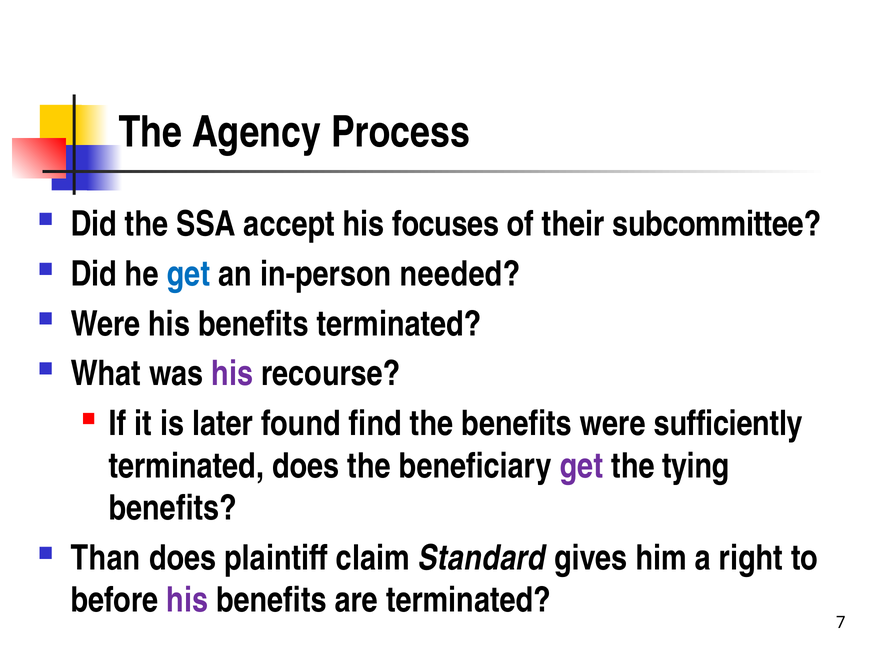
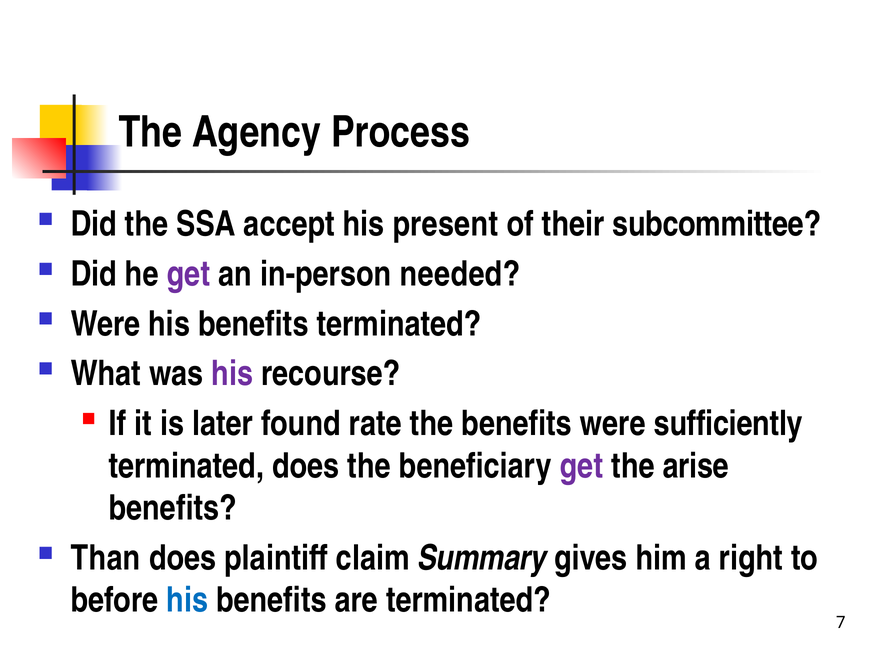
focuses: focuses -> present (445, 224)
get colour: blue -> purple (188, 274)
find: find -> rate (375, 424)
tying: tying -> arise (696, 466)
Standard: Standard -> Summary (482, 559)
his colour: purple -> blue (187, 601)
